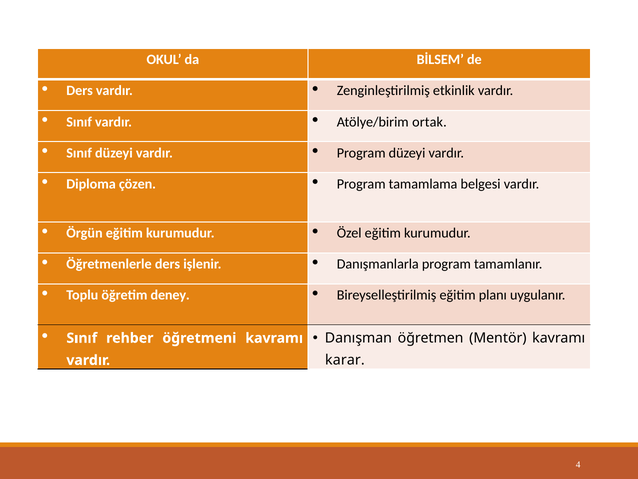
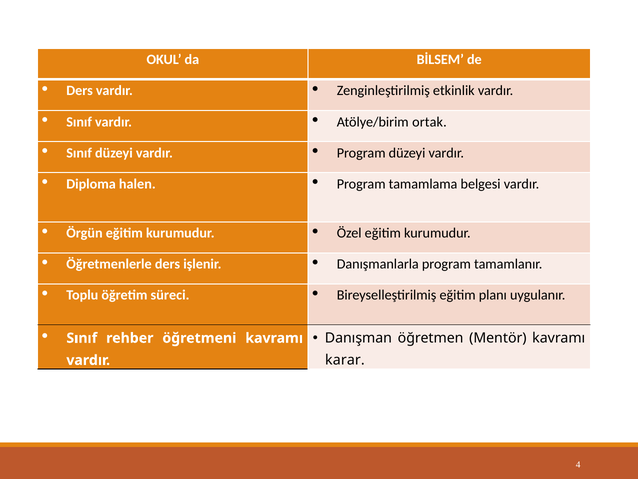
çözen: çözen -> halen (137, 184)
deney: deney -> süreci (170, 295)
